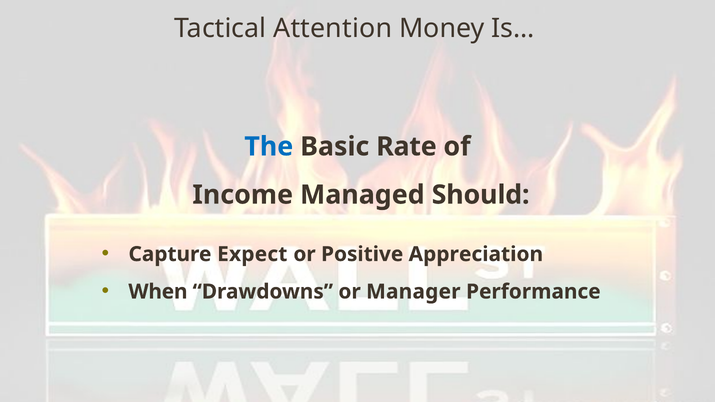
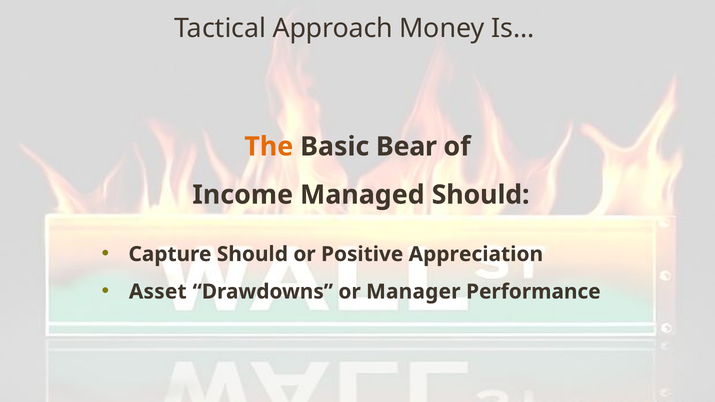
Attention: Attention -> Approach (333, 29)
The colour: blue -> orange (269, 147)
Rate: Rate -> Bear (406, 147)
Capture Expect: Expect -> Should (252, 254)
When: When -> Asset (158, 292)
